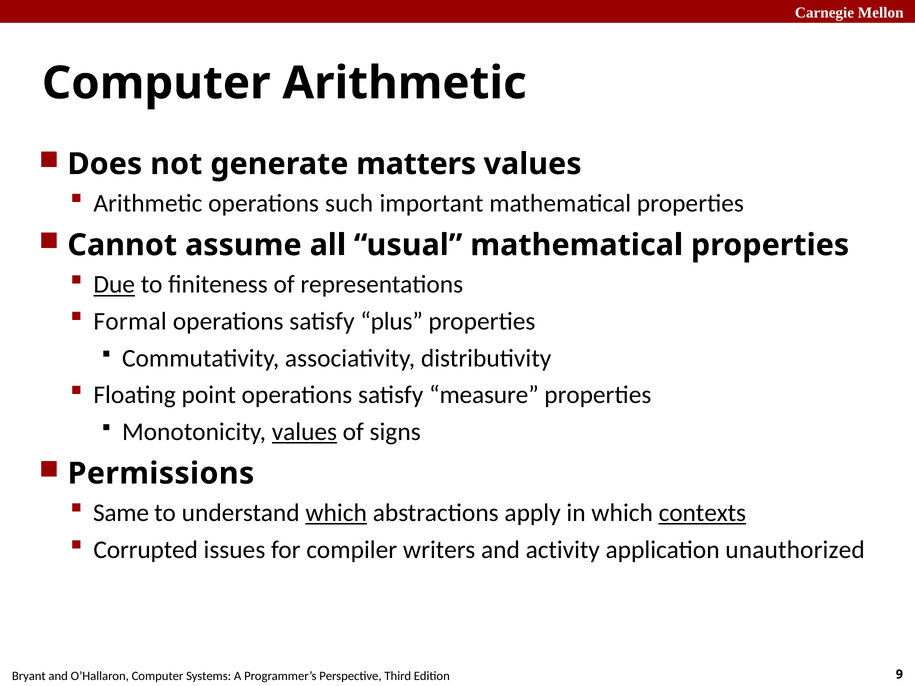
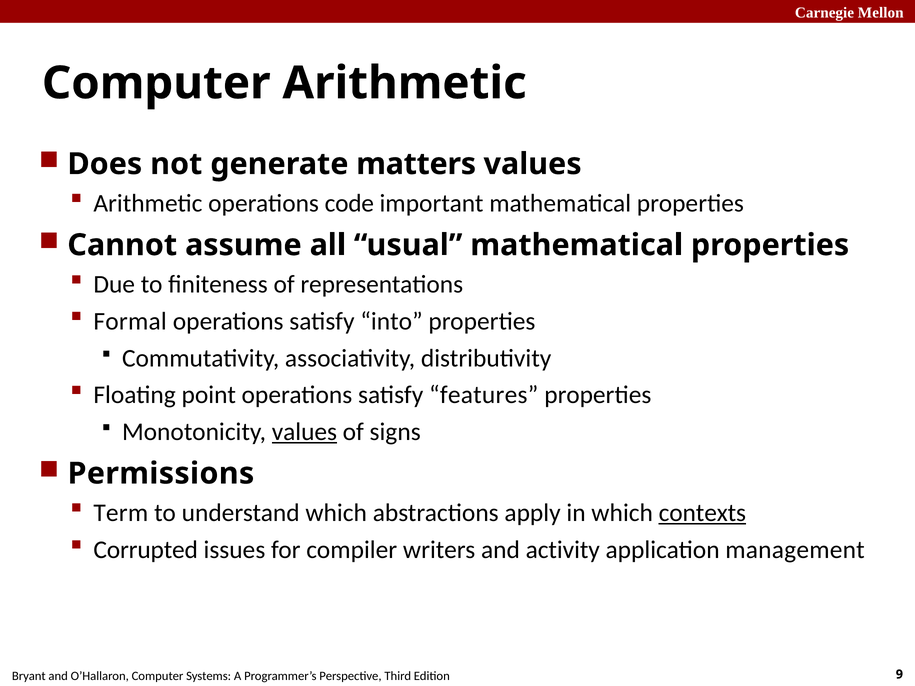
such: such -> code (349, 204)
Due underline: present -> none (114, 285)
plus: plus -> into (392, 322)
measure: measure -> features (484, 395)
Same: Same -> Term (121, 513)
which underline: present -> none (336, 513)
unauthorized: unauthorized -> management (795, 550)
